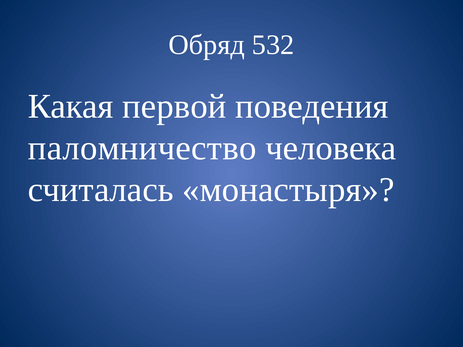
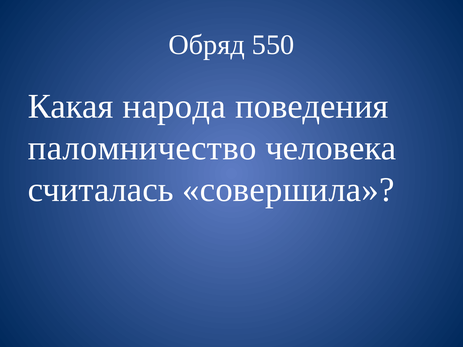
532: 532 -> 550 (273, 45)
первой: первой -> народа (174, 107)
монастыря: монастыря -> совершила (288, 190)
